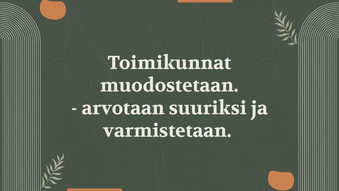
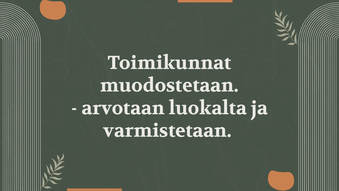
suuriksi: suuriksi -> luokalta (208, 108)
